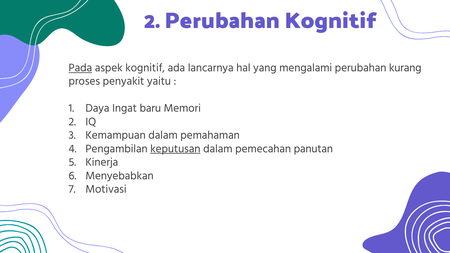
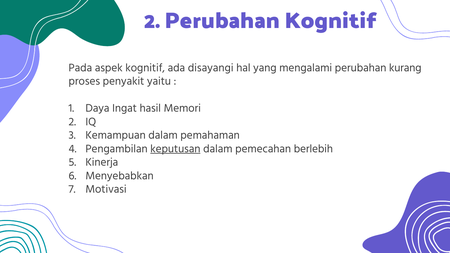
Pada underline: present -> none (80, 68)
lancarnya: lancarnya -> disayangi (211, 68)
baru: baru -> hasil (150, 108)
panutan: panutan -> berlebih (313, 149)
